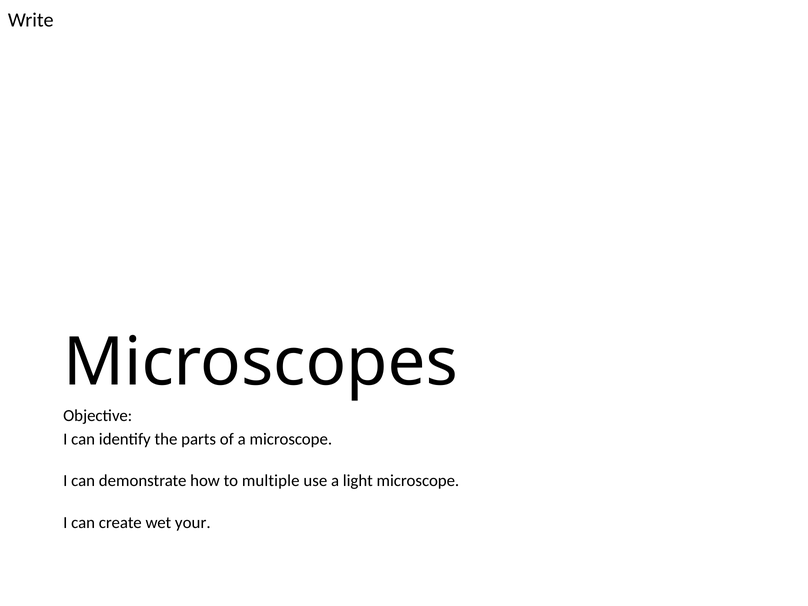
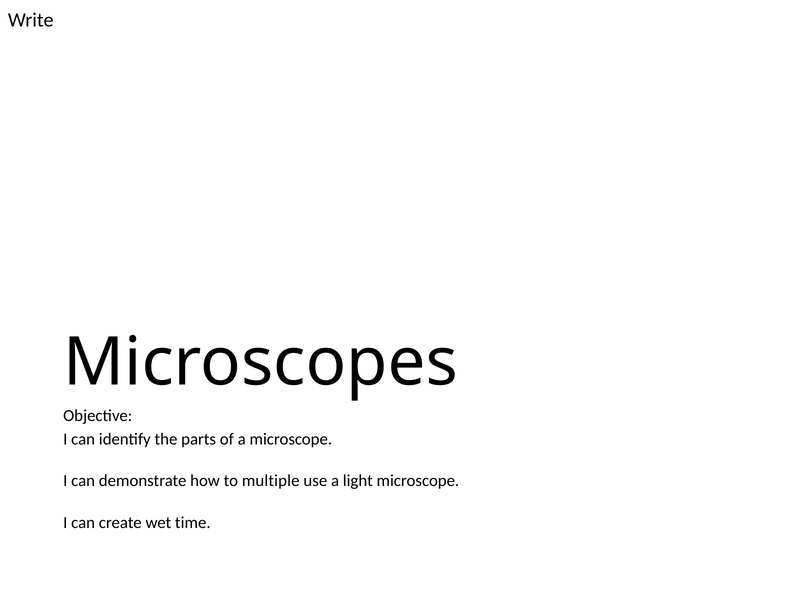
your: your -> time (193, 523)
